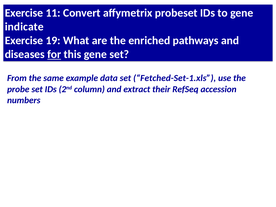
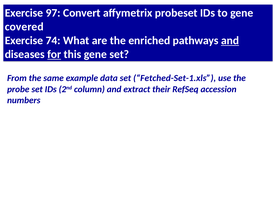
11: 11 -> 97 (53, 13)
indicate: indicate -> covered (24, 27)
19: 19 -> 74 (53, 41)
and underline: none -> present (230, 41)
